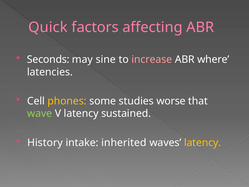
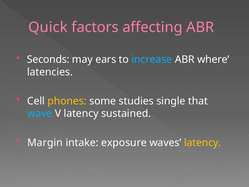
sine: sine -> ears (106, 59)
increase colour: pink -> light blue (152, 59)
worse: worse -> single (171, 101)
wave colour: light green -> light blue (40, 113)
History: History -> Margin (45, 142)
inherited: inherited -> exposure (124, 142)
